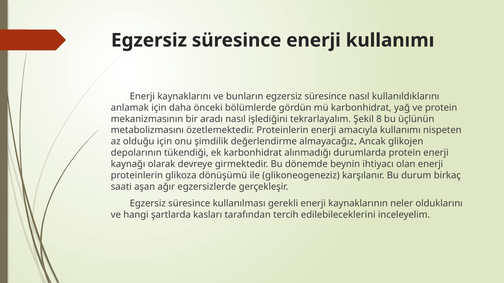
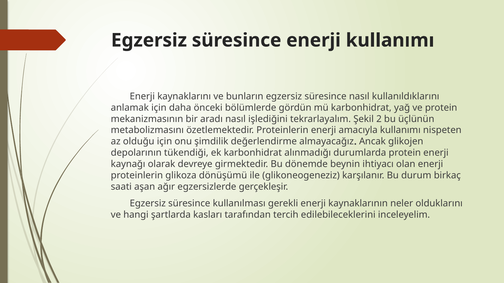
8: 8 -> 2 (379, 119)
